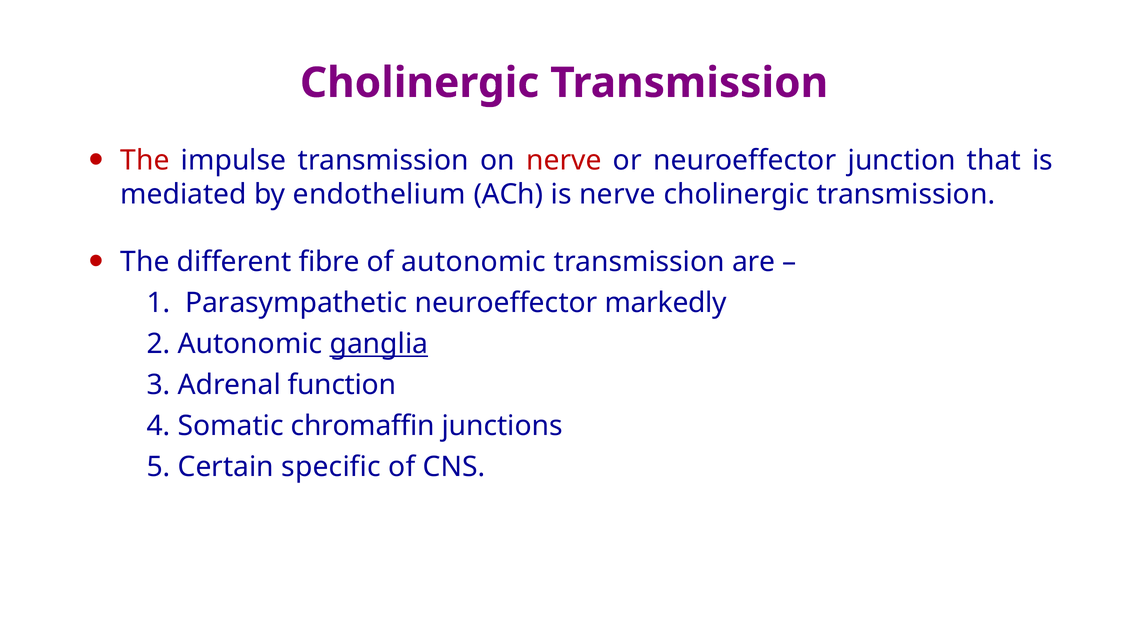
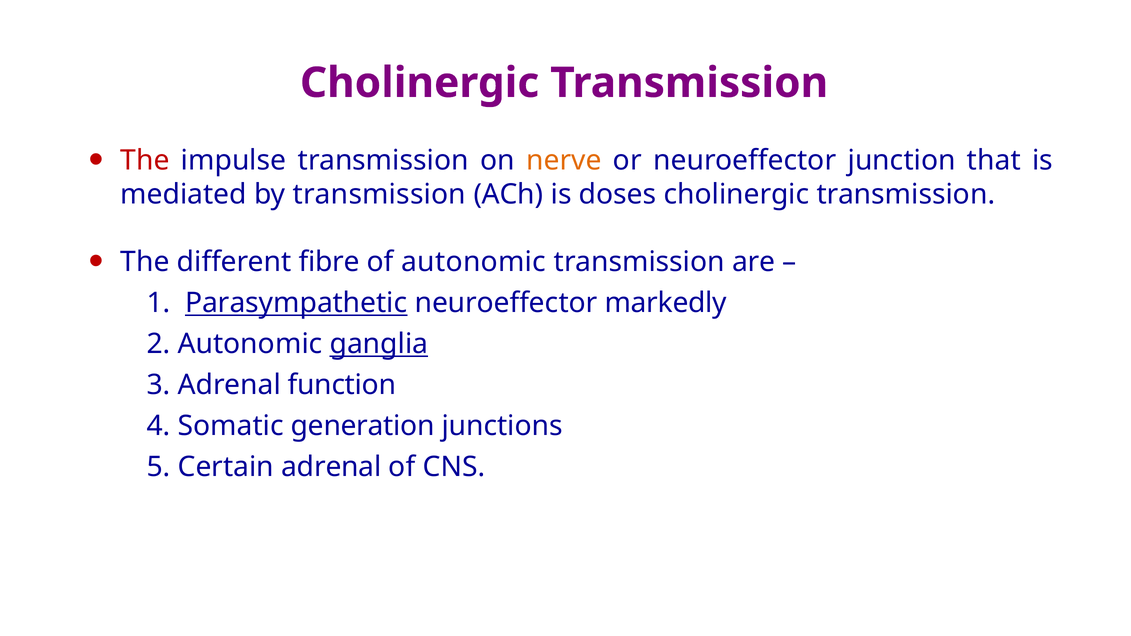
nerve colour: red -> orange (564, 160)
by endothelium: endothelium -> transmission (379, 194)
is nerve: nerve -> doses (618, 194)
Parasympathetic underline: none -> present (296, 303)
chromaffin: chromaffin -> generation (363, 426)
Certain specific: specific -> adrenal (331, 467)
